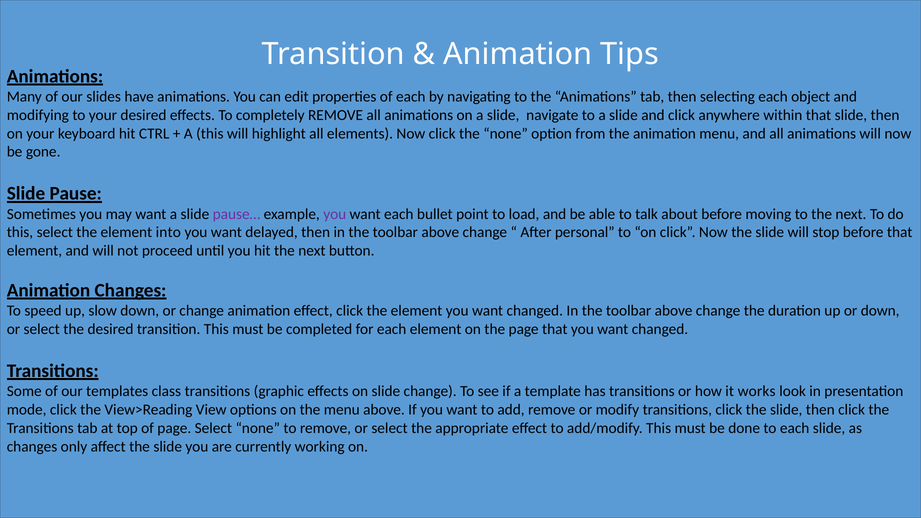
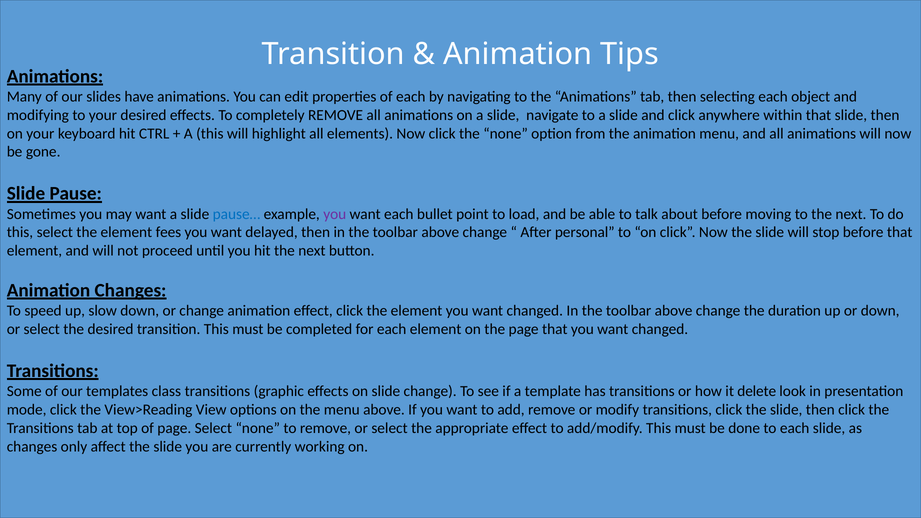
pause… colour: purple -> blue (236, 214)
into: into -> fees (168, 232)
works: works -> delete (757, 391)
